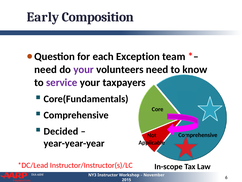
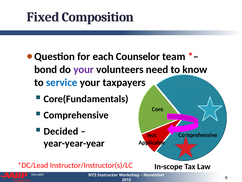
Early: Early -> Fixed (43, 17)
Exception: Exception -> Counselor (138, 56)
need: need -> bond (46, 69)
service colour: purple -> blue (62, 82)
